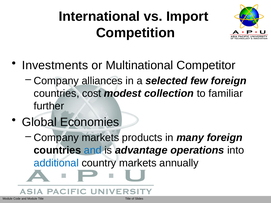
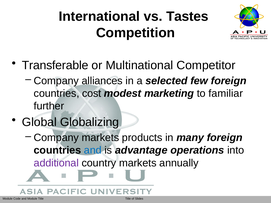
Import: Import -> Tastes (187, 17)
Investments: Investments -> Transferable (55, 65)
collection: collection -> marketing (169, 94)
Economies: Economies -> Globalizing (90, 122)
additional colour: blue -> purple (56, 163)
